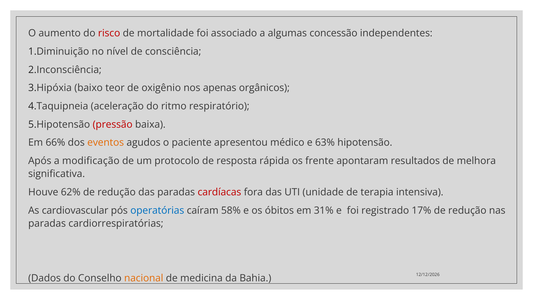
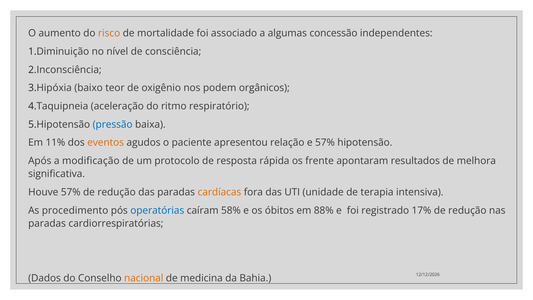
risco colour: red -> orange (109, 33)
apenas: apenas -> podem (220, 88)
pressão colour: red -> blue (113, 124)
66%: 66% -> 11% (55, 142)
médico: médico -> relação (287, 142)
e 63%: 63% -> 57% (325, 142)
Houve 62%: 62% -> 57% (71, 192)
cardíacas colour: red -> orange (219, 192)
cardiovascular: cardiovascular -> procedimento (75, 210)
31%: 31% -> 88% (324, 210)
